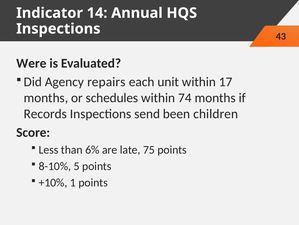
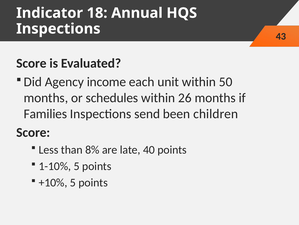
14: 14 -> 18 (97, 13)
Were: Were -> Score (31, 63)
repairs: repairs -> income (106, 82)
17: 17 -> 50 (226, 82)
74: 74 -> 26 (185, 98)
Records: Records -> Families (45, 114)
6%: 6% -> 8% (92, 149)
75: 75 -> 40 (149, 149)
8-10%: 8-10% -> 1-10% (55, 166)
+10% 1: 1 -> 5 (73, 182)
